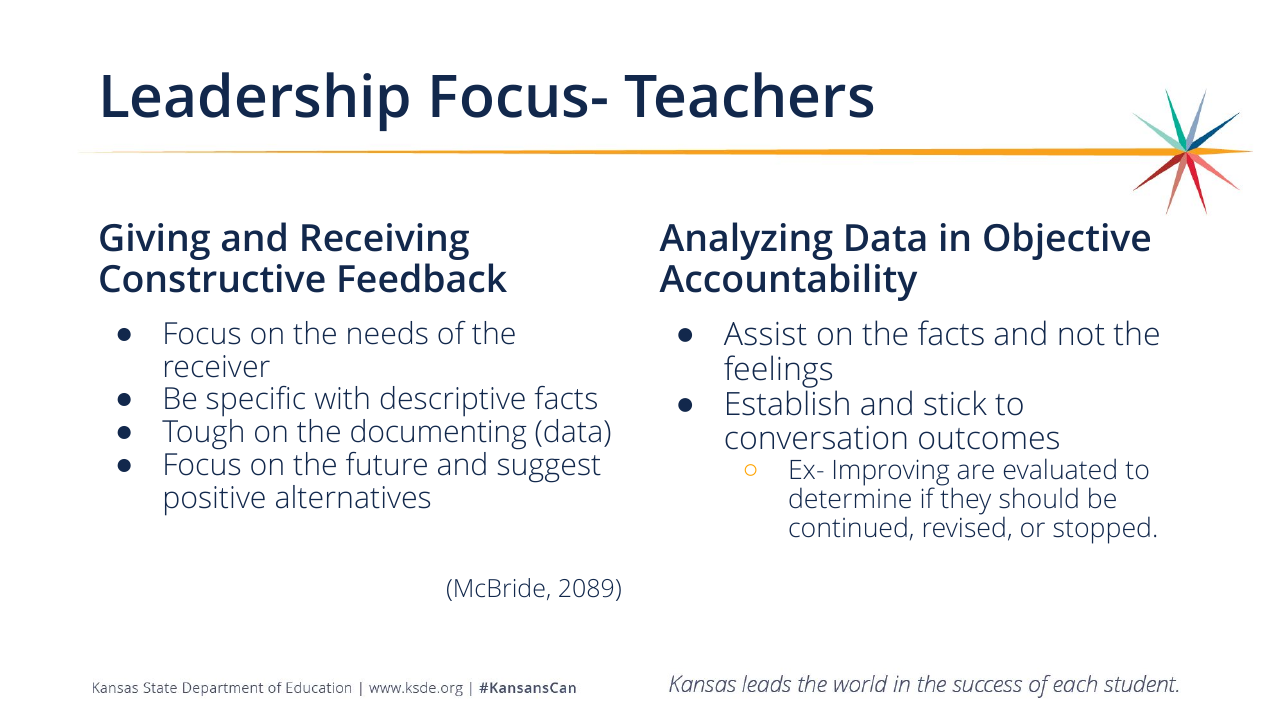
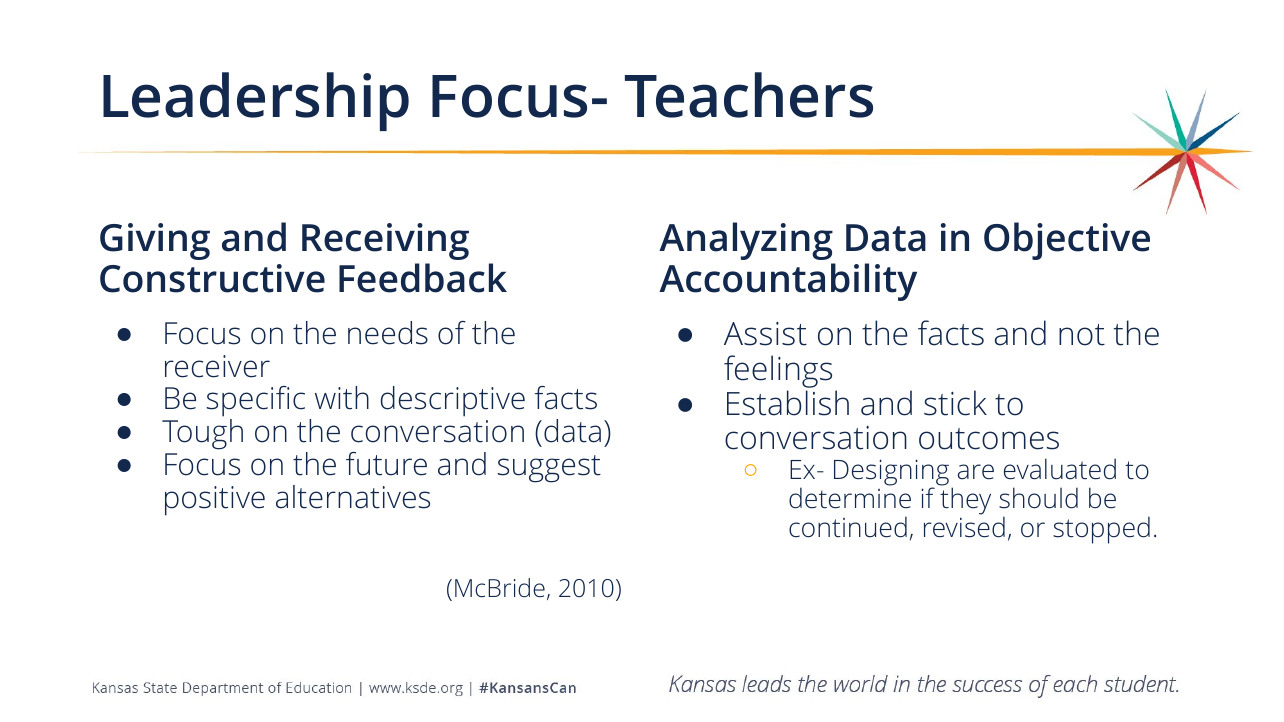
the documenting: documenting -> conversation (438, 433)
Improving: Improving -> Designing (890, 471)
2089: 2089 -> 2010 (590, 589)
